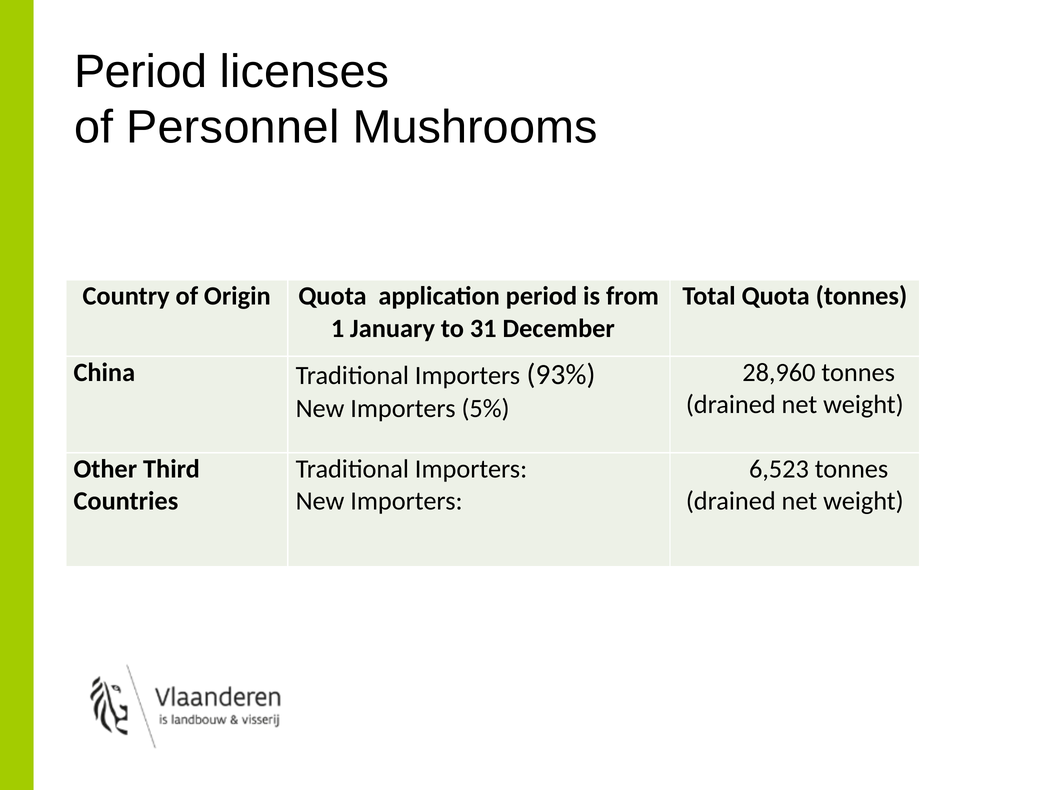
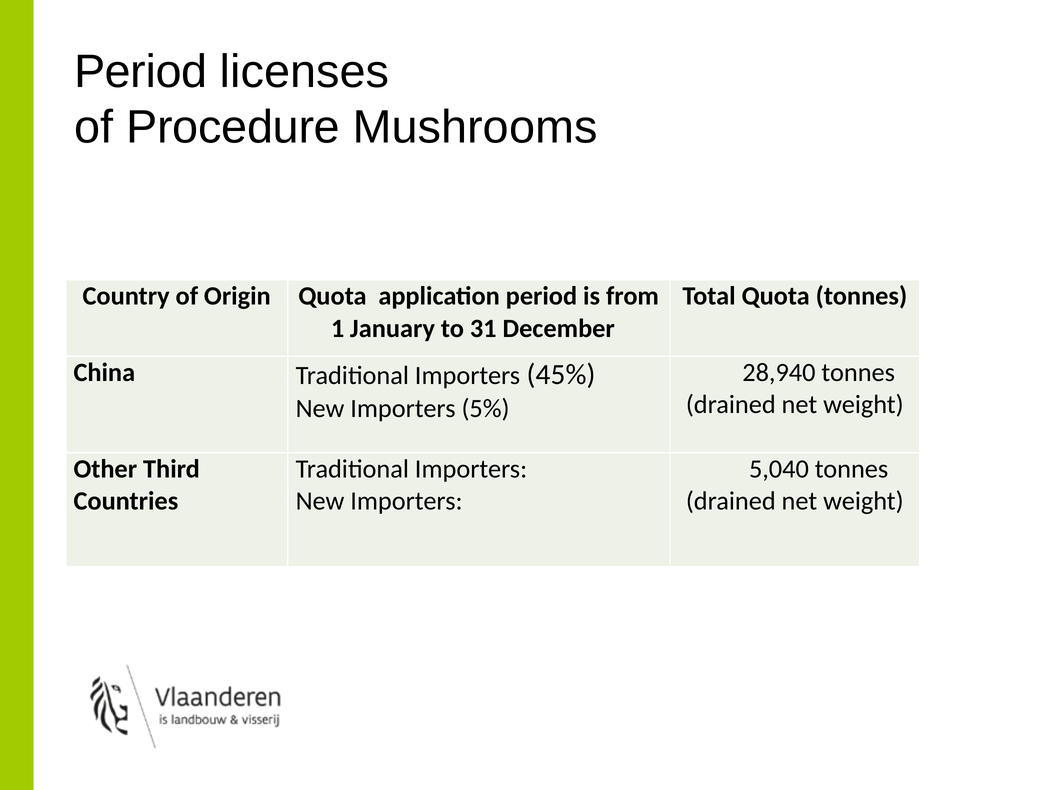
Personnel: Personnel -> Procedure (233, 128)
93%: 93% -> 45% (561, 375)
28,960: 28,960 -> 28,940 (779, 373)
6,523: 6,523 -> 5,040 (779, 469)
